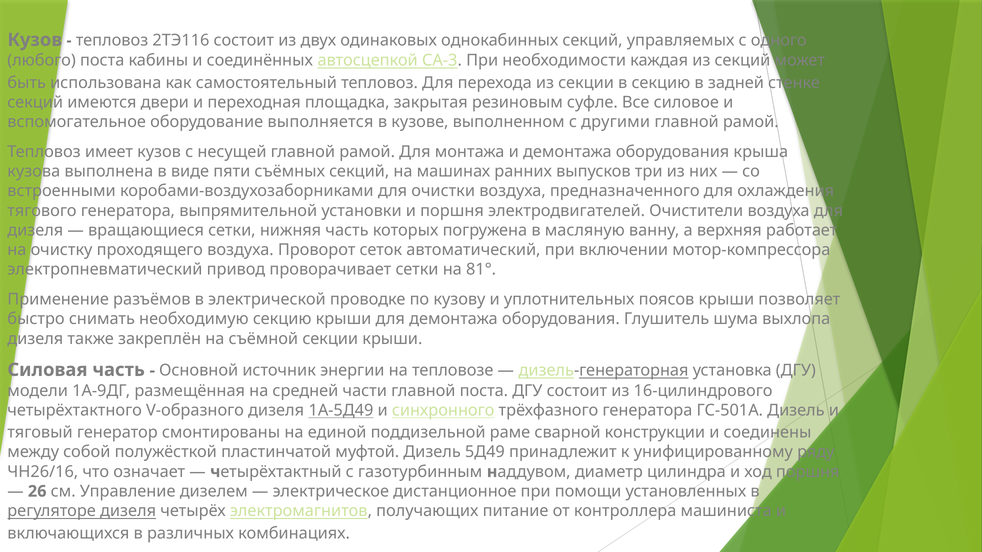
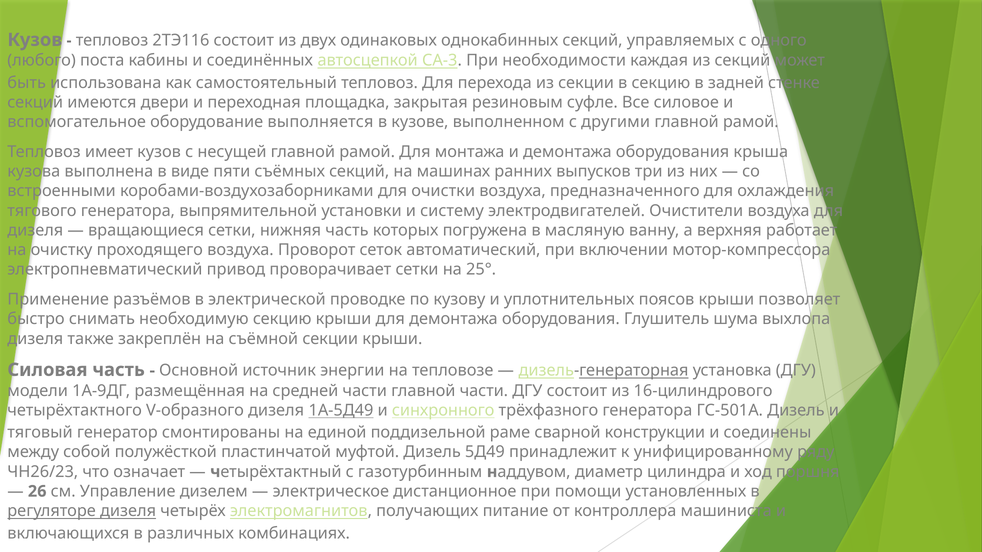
и поршня: поршня -> систему (452, 211)
81°: 81° -> 25° (481, 270)
главной поста: поста -> части (484, 391)
ЧН26/16: ЧН26/16 -> ЧН26/23 (43, 472)
